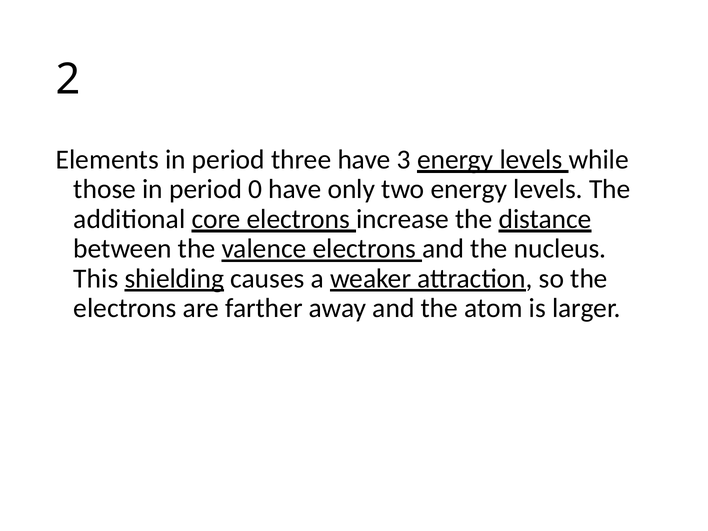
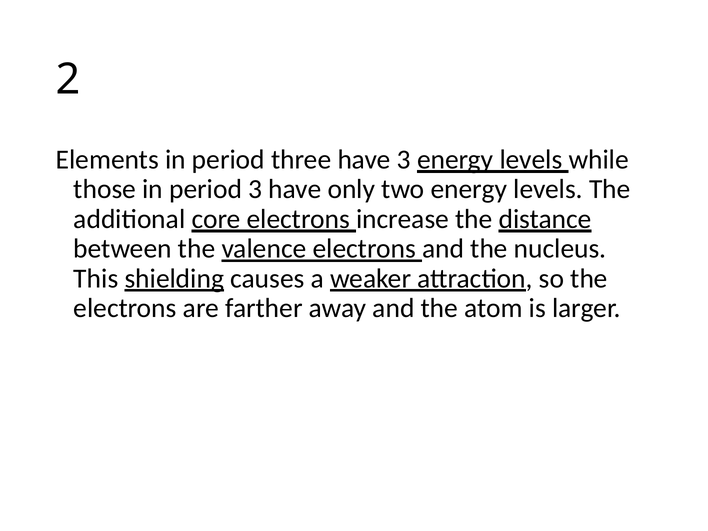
period 0: 0 -> 3 (255, 189)
